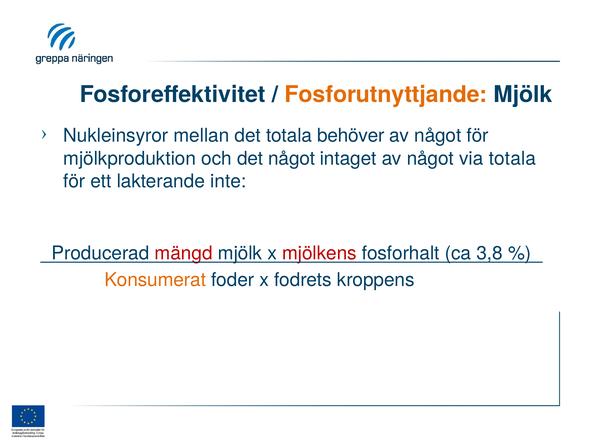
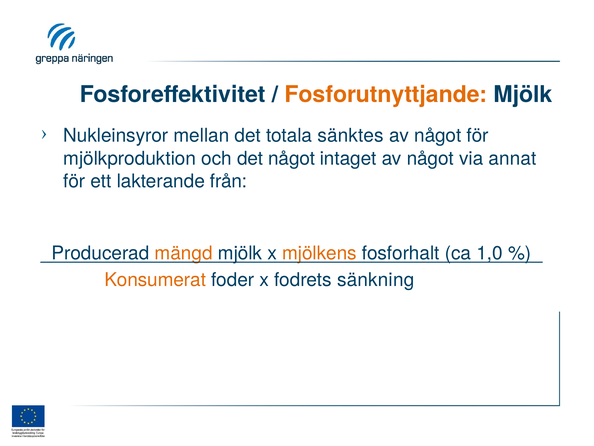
behöver: behöver -> sänktes (351, 136)
via totala: totala -> annat (512, 158)
inte: inte -> från (229, 181)
mängd colour: red -> orange (184, 253)
mjölkens colour: red -> orange (319, 253)
3,8: 3,8 -> 1,0 (490, 253)
kroppens: kroppens -> sänkning (376, 280)
